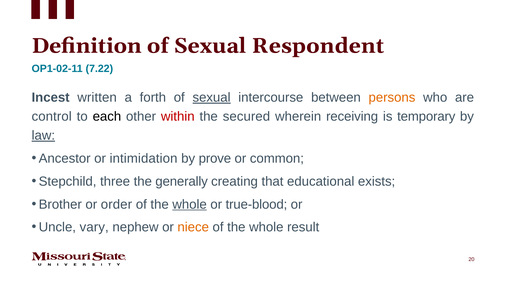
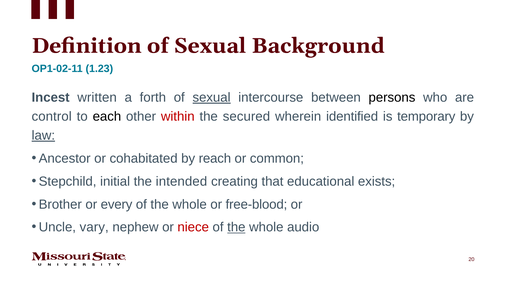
Respondent: Respondent -> Background (318, 46)
7.22: 7.22 -> 1.23 (99, 69)
persons colour: orange -> black (392, 97)
receiving: receiving -> identified (352, 116)
intimidation: intimidation -> cohabitated (144, 158)
prove: prove -> reach (215, 158)
three: three -> initial (115, 181)
generally: generally -> intended (181, 181)
order: order -> every (117, 204)
whole underline: present -> none (190, 204)
true-blood: true-blood -> free-blood (256, 204)
niece colour: orange -> red (193, 227)
the underline: none -> present (236, 227)
result: result -> audio (303, 227)
